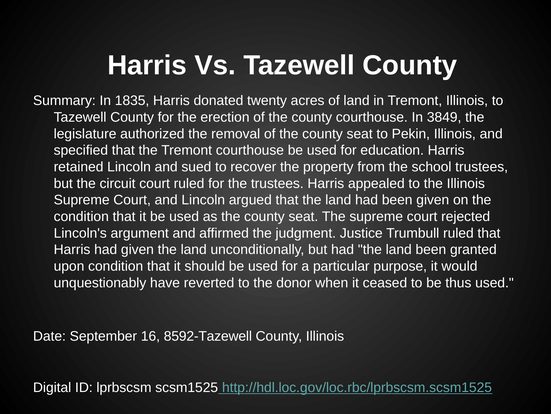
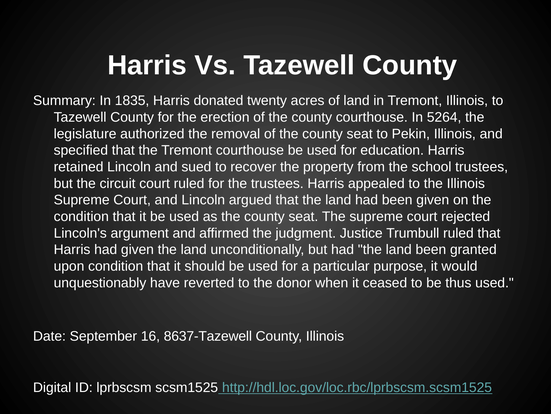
3849: 3849 -> 5264 (444, 117)
8592-Tazewell: 8592-Tazewell -> 8637-Tazewell (208, 336)
